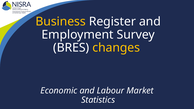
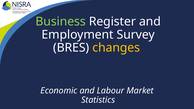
Business colour: yellow -> light green (61, 22)
